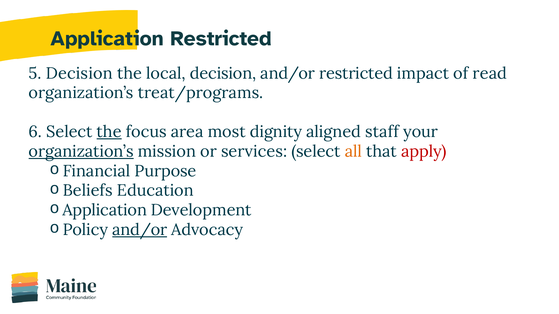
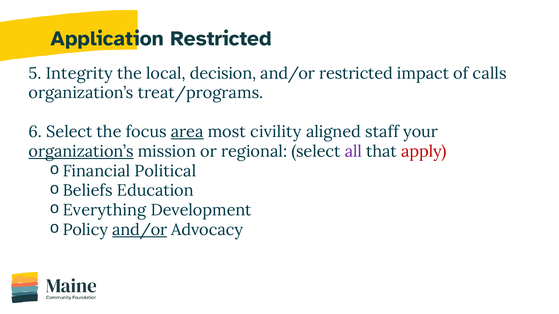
5 Decision: Decision -> Integrity (79, 73)
read: read -> calls (490, 73)
the underline: present -> none (109, 132)
area underline: none -> present (187, 132)
dignity: dignity -> civility (276, 132)
services: services -> regional (254, 152)
all colour: orange -> purple (353, 152)
Purpose: Purpose -> Political (165, 171)
Application: Application -> Everything (105, 210)
